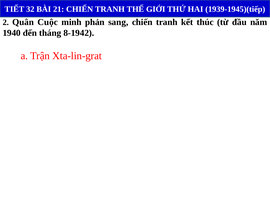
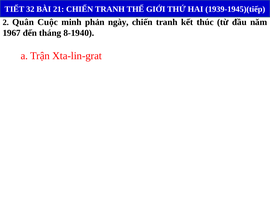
sang: sang -> ngày (118, 22)
1940: 1940 -> 1967 (12, 33)
8-1942: 8-1942 -> 8-1940 (79, 33)
